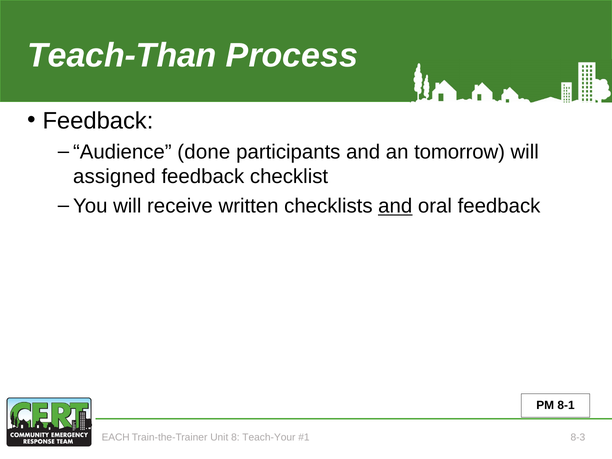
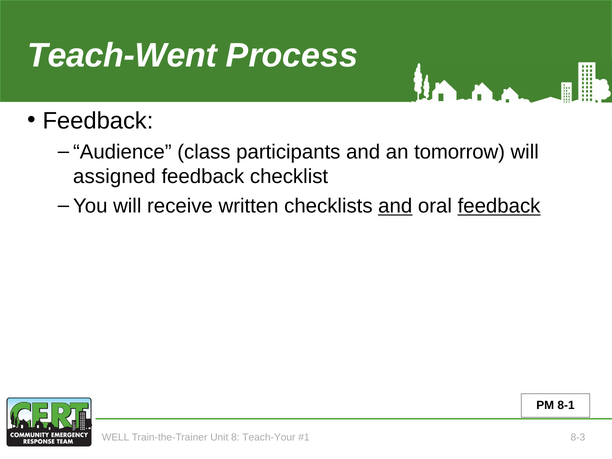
Teach-Than: Teach-Than -> Teach-Went (122, 55)
done: done -> class (204, 152)
feedback underline: none -> present (499, 206)
EACH: EACH -> WELL (116, 437)
